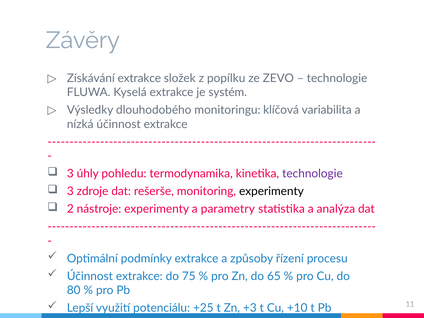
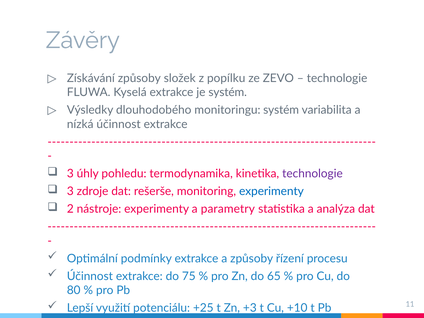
Získávání extrakce: extrakce -> způsoby (139, 78)
monitoringu klíčová: klíčová -> systém (281, 110)
experimenty colour: black -> blue (271, 191)
